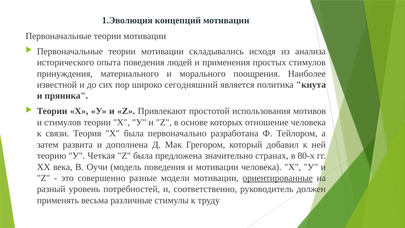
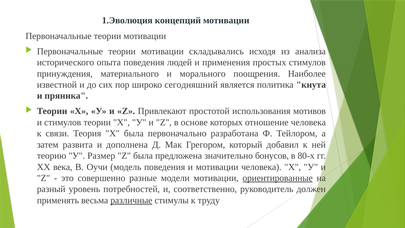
Четкая: Четкая -> Размер (101, 156)
странах: странах -> бонусов (272, 156)
различные underline: none -> present (131, 200)
